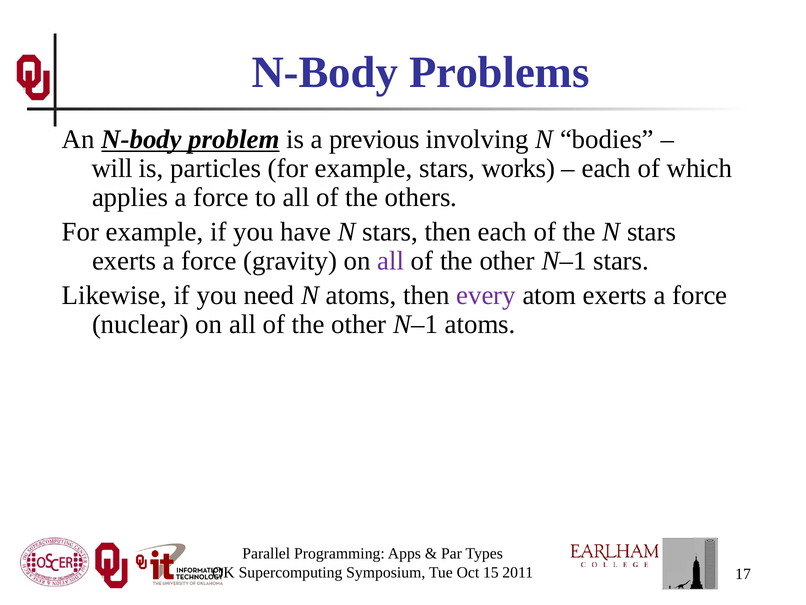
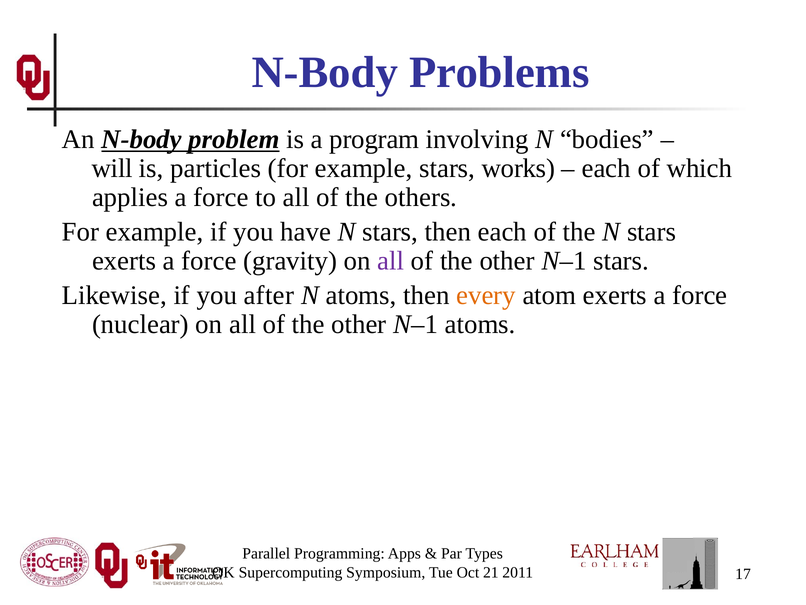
previous: previous -> program (374, 139)
need: need -> after (269, 295)
every colour: purple -> orange (486, 295)
15: 15 -> 21 (491, 572)
